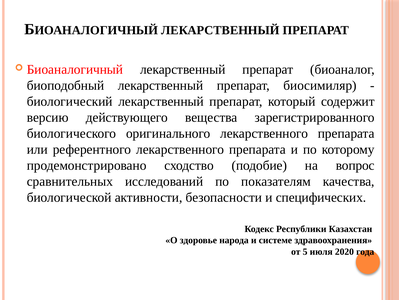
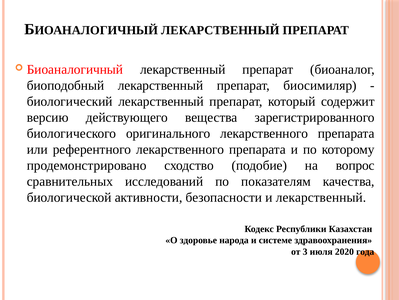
и специфических: специфических -> лекарственный (321, 197)
5: 5 -> 3 (305, 251)
